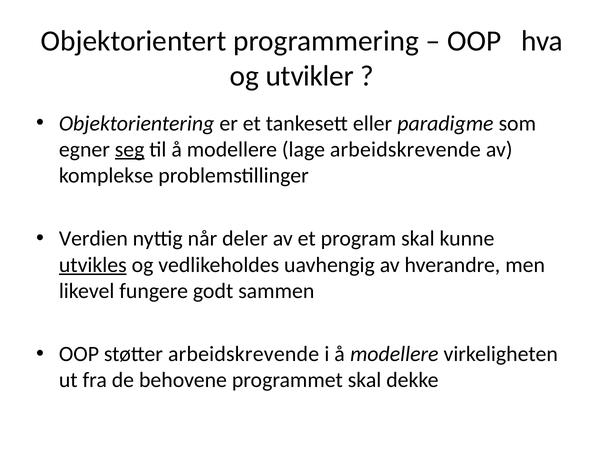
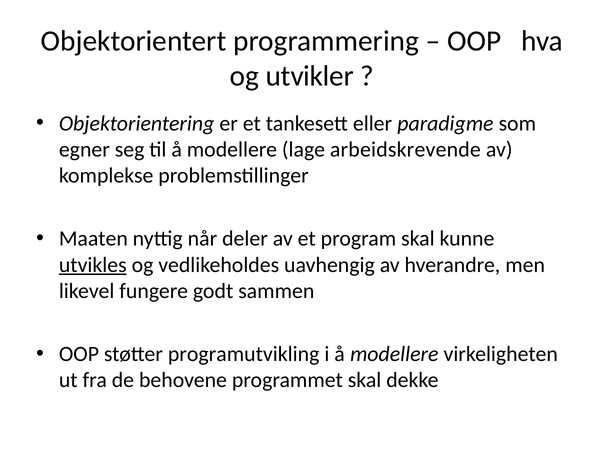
seg underline: present -> none (130, 149)
Verdien: Verdien -> Maaten (93, 239)
støtter arbeidskrevende: arbeidskrevende -> programutvikling (244, 354)
